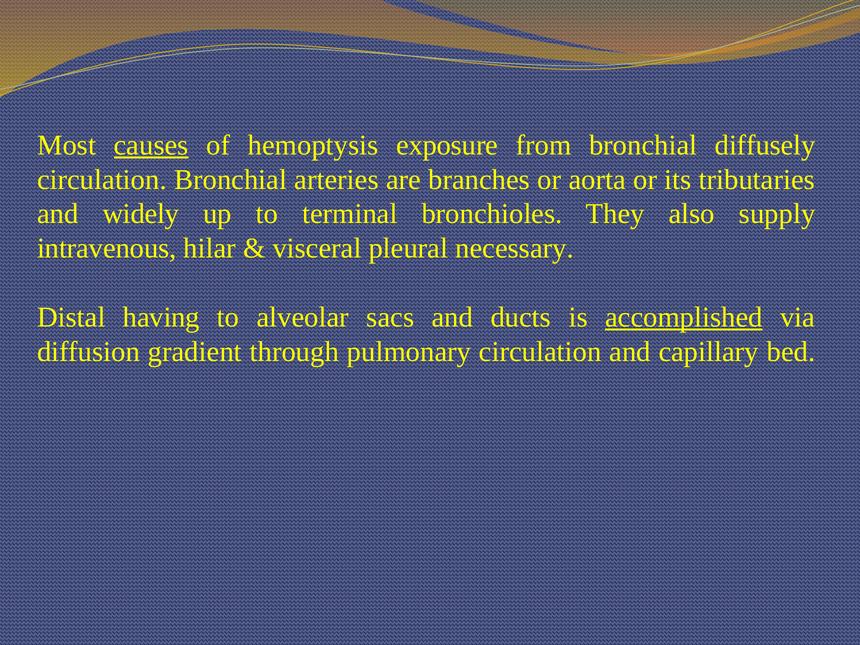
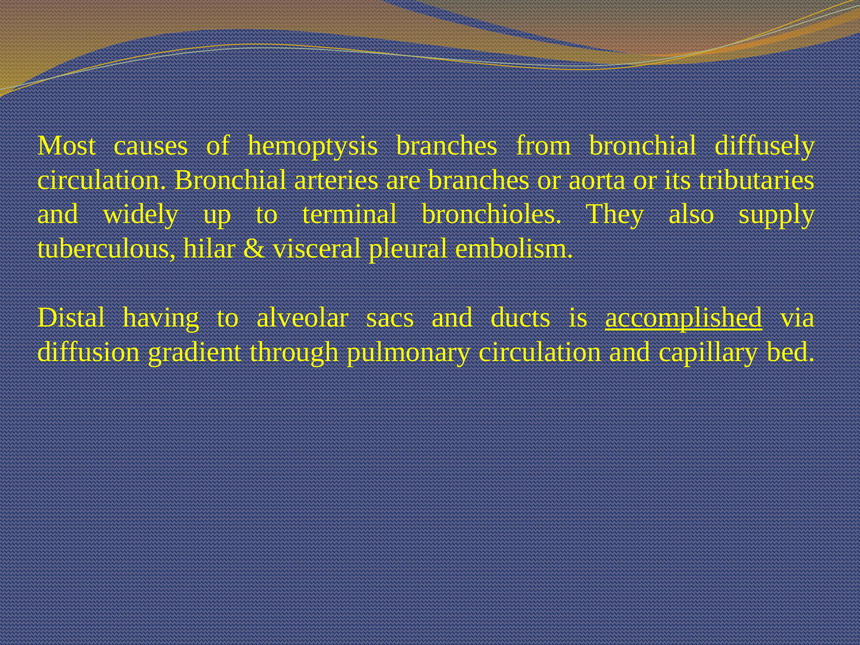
causes underline: present -> none (151, 145)
hemoptysis exposure: exposure -> branches (447, 145)
intravenous: intravenous -> tuberculous (107, 248)
necessary: necessary -> embolism (515, 248)
